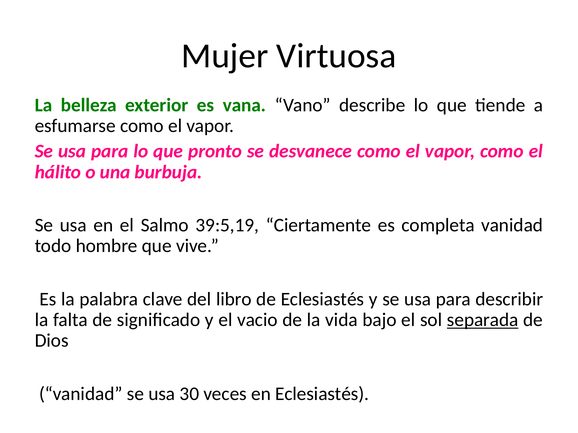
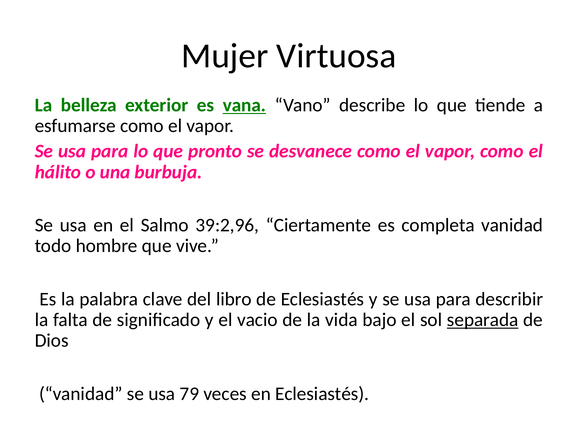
vana underline: none -> present (244, 105)
39:5,19: 39:5,19 -> 39:2,96 (227, 225)
30: 30 -> 79 (189, 394)
